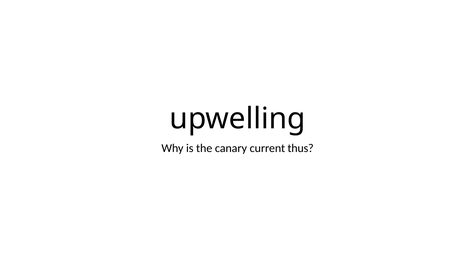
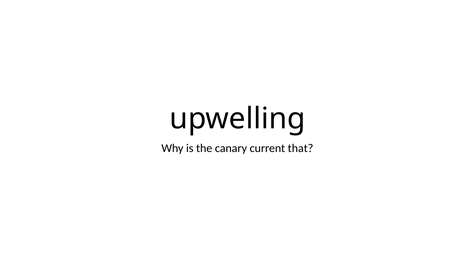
thus: thus -> that (301, 148)
